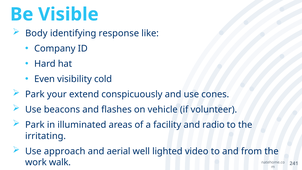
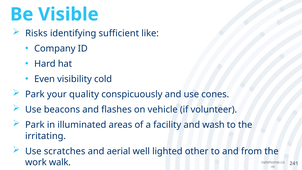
Body: Body -> Risks (36, 33)
response: response -> sufficient (119, 33)
extend: extend -> quality (84, 94)
radio: radio -> wash (213, 125)
approach: approach -> scratches (65, 151)
video: video -> other (197, 151)
